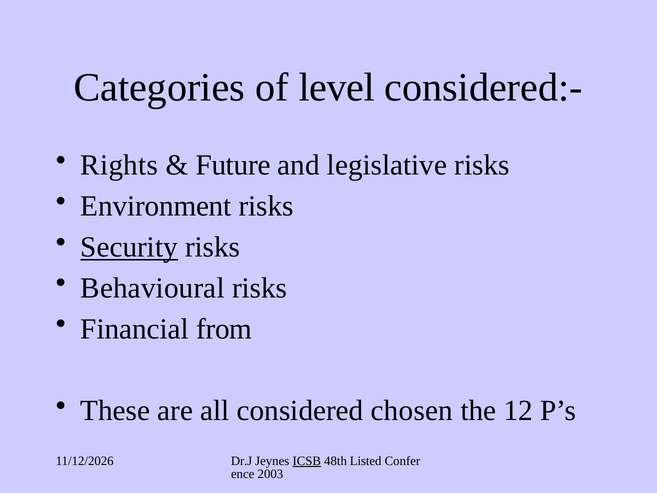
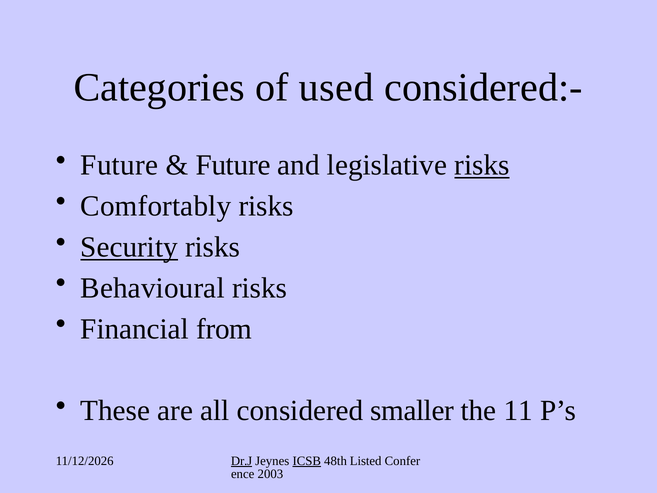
level: level -> used (336, 88)
Rights: Rights -> Future (119, 165)
risks underline: none -> present (482, 165)
Environment: Environment -> Comfortably (156, 206)
chosen: chosen -> smaller (412, 411)
12: 12 -> 11 (518, 411)
Dr.J underline: none -> present (242, 461)
